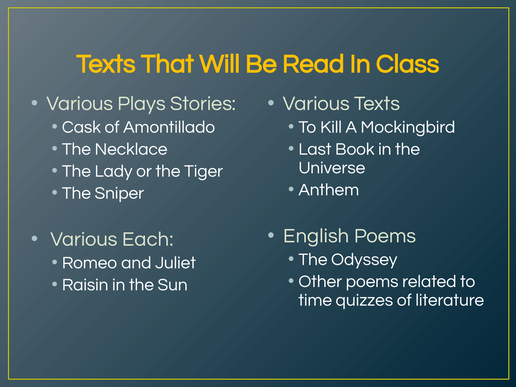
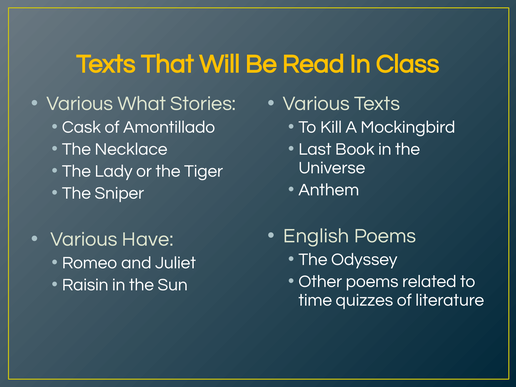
Plays: Plays -> What (142, 104)
Each: Each -> Have (148, 239)
